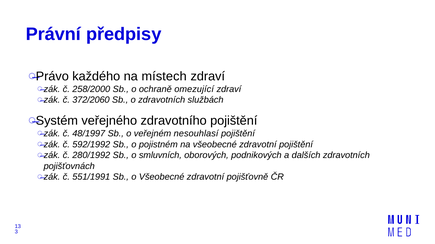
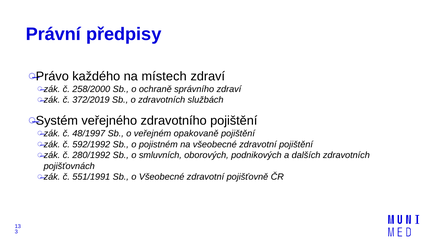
omezující: omezující -> správního (194, 89)
372/2060: 372/2060 -> 372/2019 (91, 100)
nesouhlasí: nesouhlasí -> opakovaně (196, 134)
